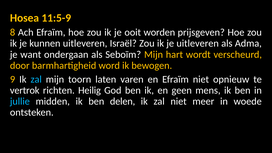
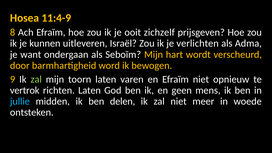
11:5-9: 11:5-9 -> 11:4-9 (56, 18)
worden: worden -> zichzelf (159, 32)
je uitleveren: uitleveren -> verlichten (198, 43)
zal colour: light blue -> light green (36, 79)
richten Heilig: Heilig -> Laten (90, 90)
